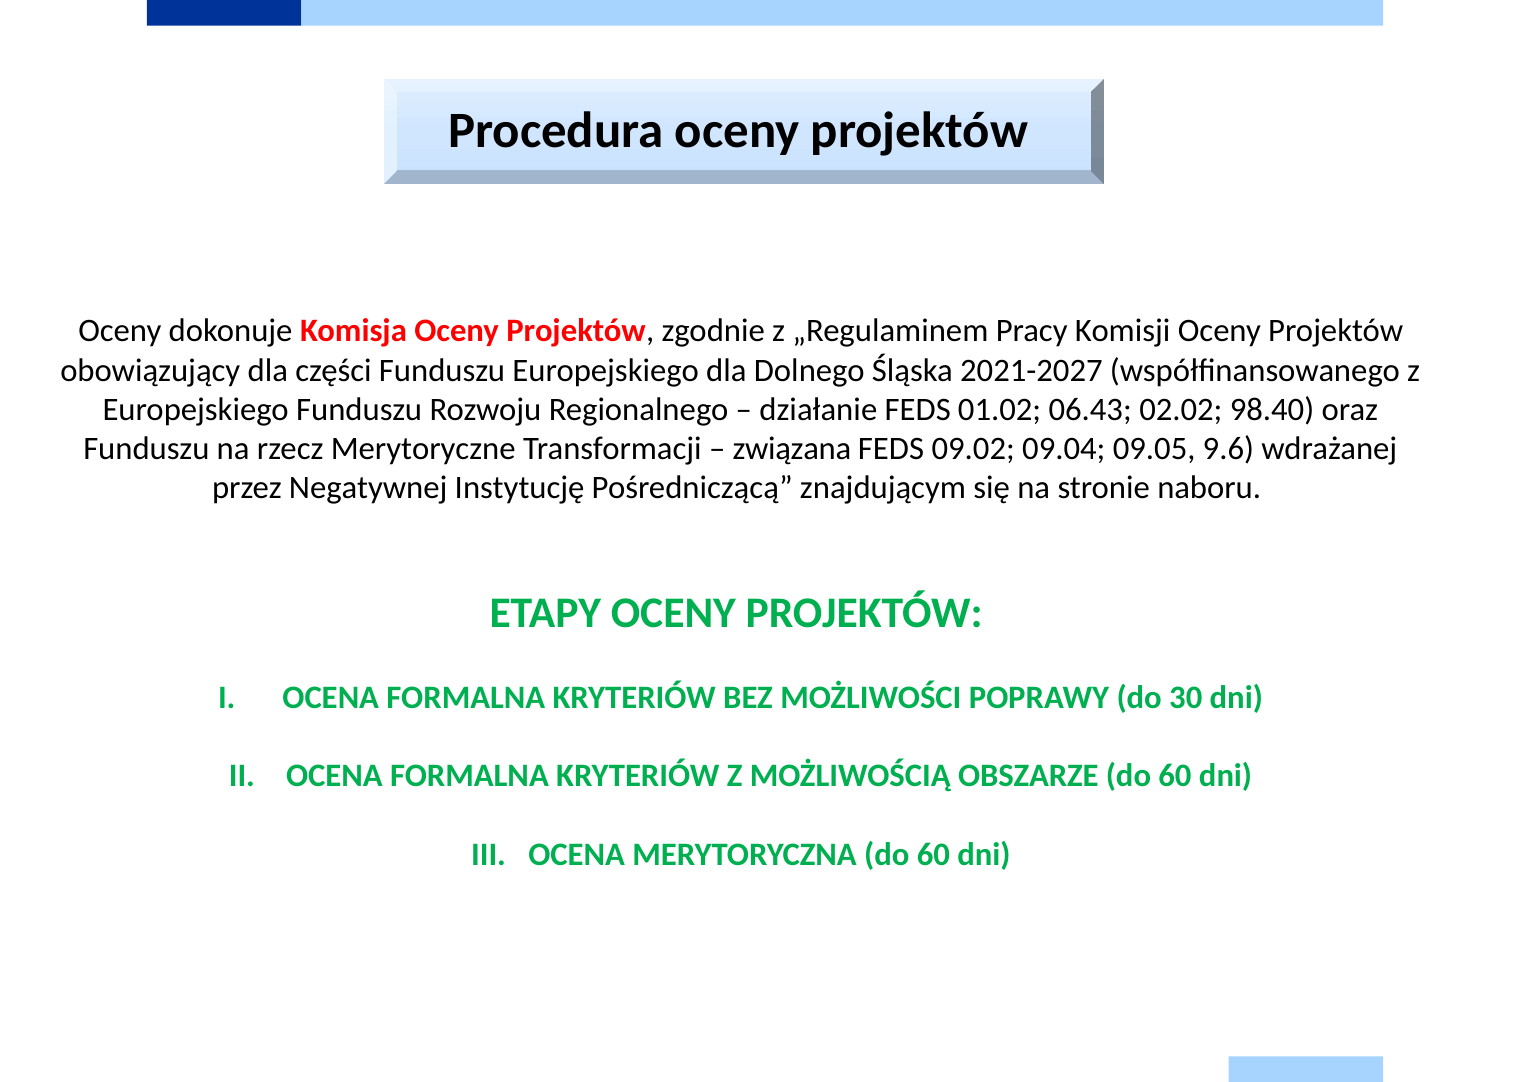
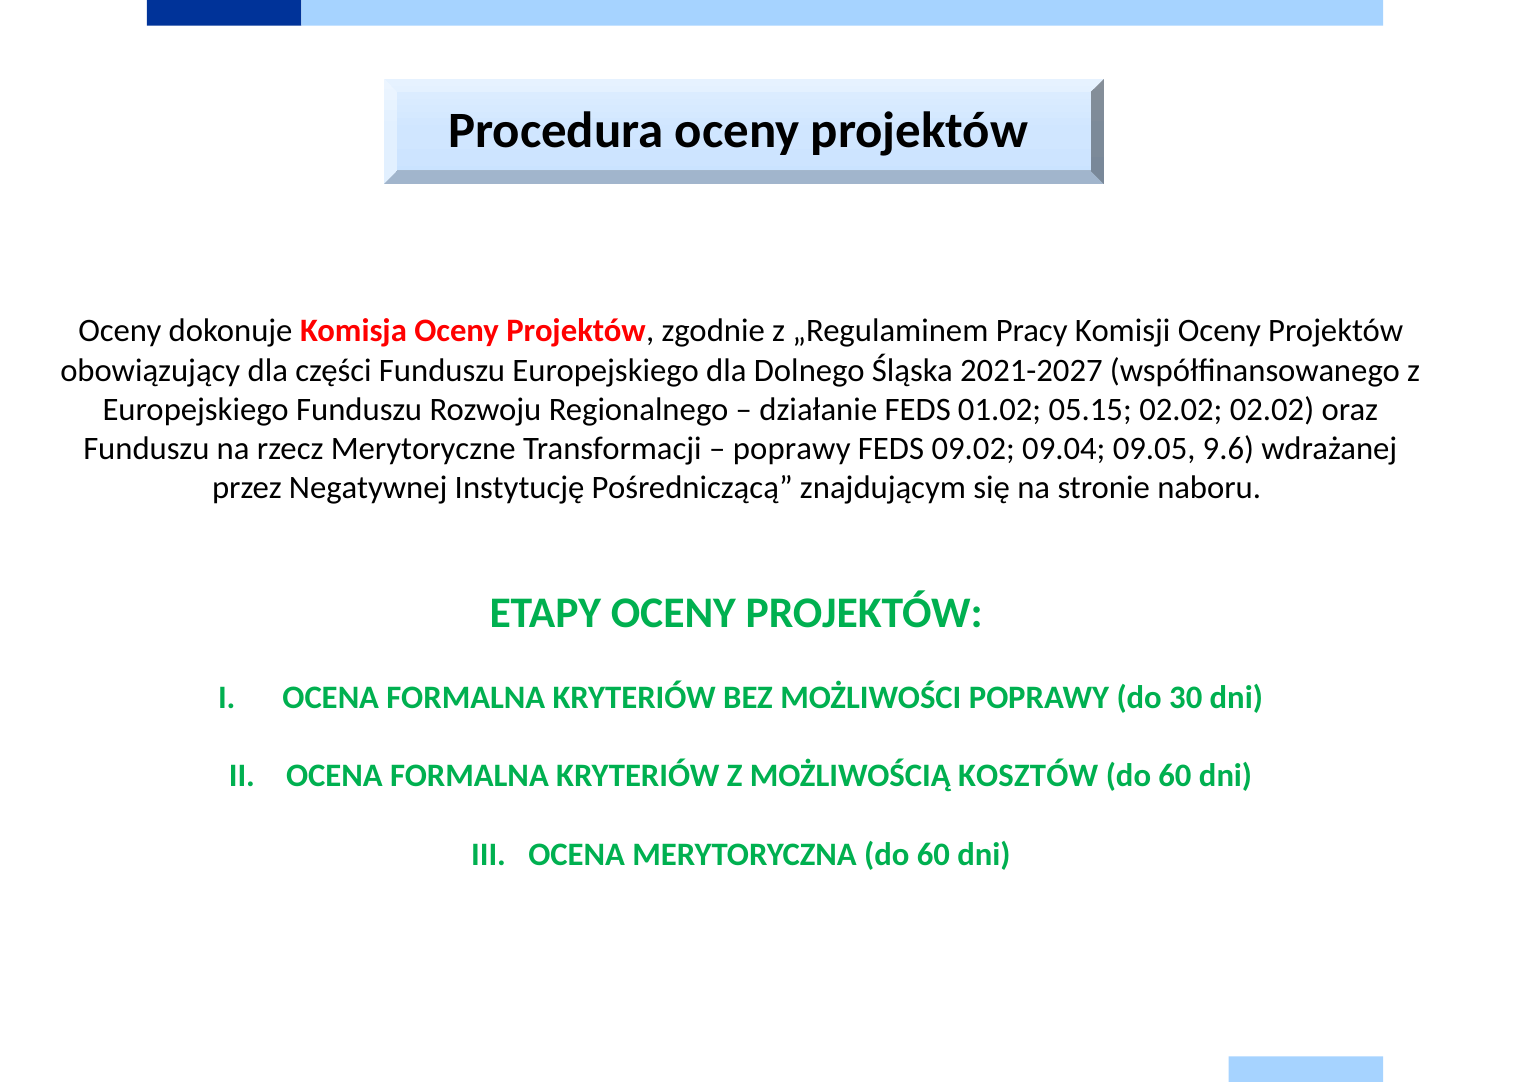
06.43: 06.43 -> 05.15 (1090, 410)
02.02 98.40: 98.40 -> 02.02 (1272, 410)
związana: związana -> poprawy (792, 449)
OBSZARZE: OBSZARZE -> KOSZTÓW (1028, 776)
